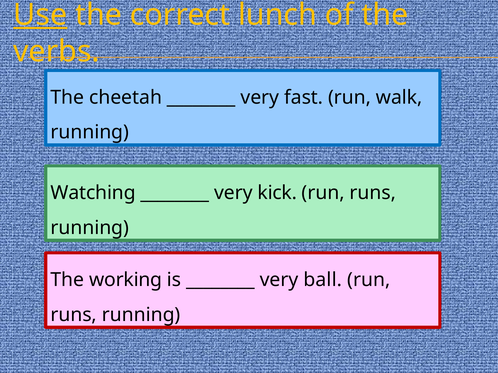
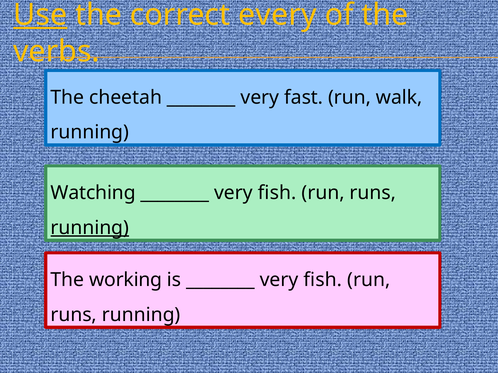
lunch: lunch -> every (277, 15)
kick: kick -> fish (277, 193)
running underline: none -> present (90, 228)
ball: ball -> fish (323, 280)
